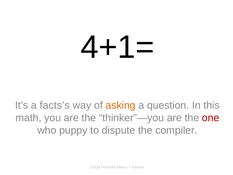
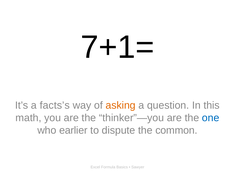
4+1=: 4+1= -> 7+1= (117, 47)
one colour: red -> blue (211, 118)
puppy: puppy -> earlier (73, 130)
compiler: compiler -> common (176, 130)
